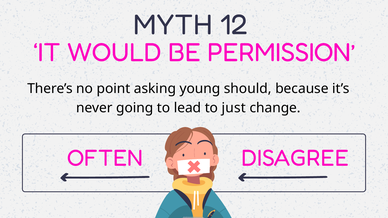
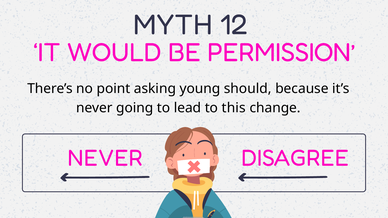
just: just -> this (234, 108)
OFTEN: OFTEN -> NEVER (105, 158)
